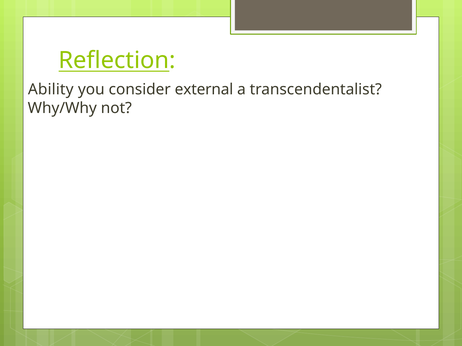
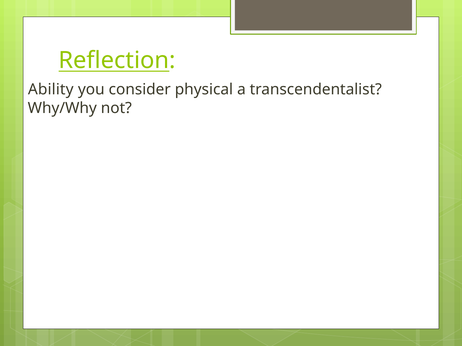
external: external -> physical (204, 90)
